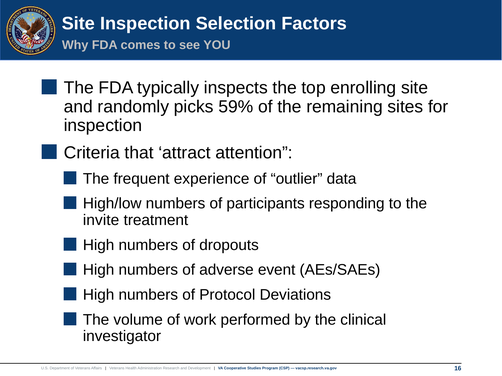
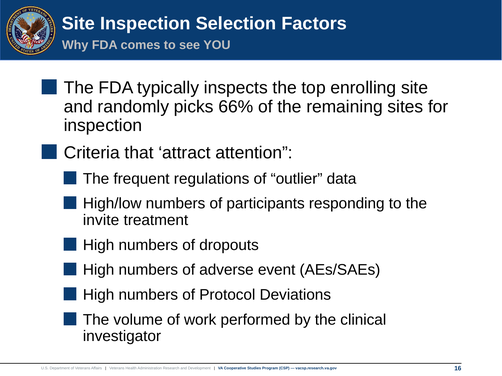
59%: 59% -> 66% (236, 107)
experience: experience -> regulations (212, 179)
